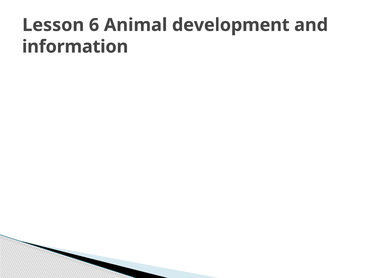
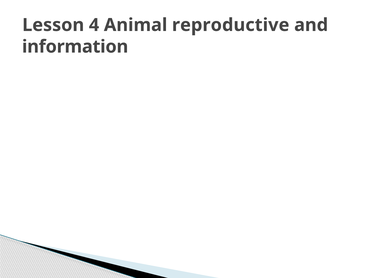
6: 6 -> 4 (94, 25)
development: development -> reproductive (231, 25)
